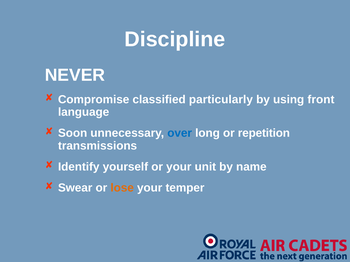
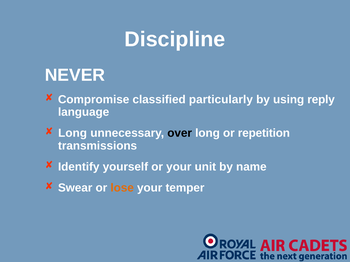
front: front -> reply (321, 100)
Soon: Soon -> Long (73, 133)
over colour: blue -> black (180, 133)
